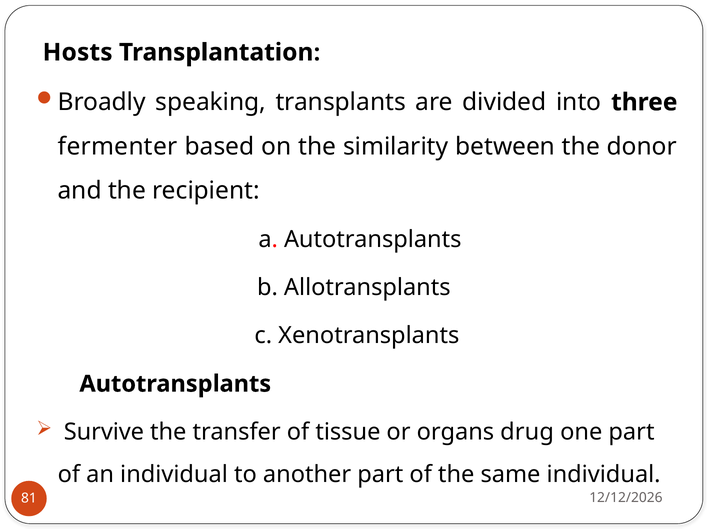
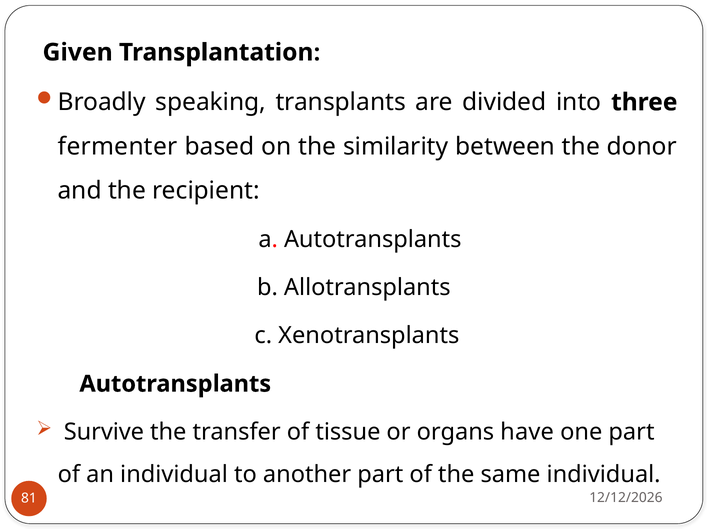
Hosts: Hosts -> Given (78, 52)
drug: drug -> have (527, 432)
